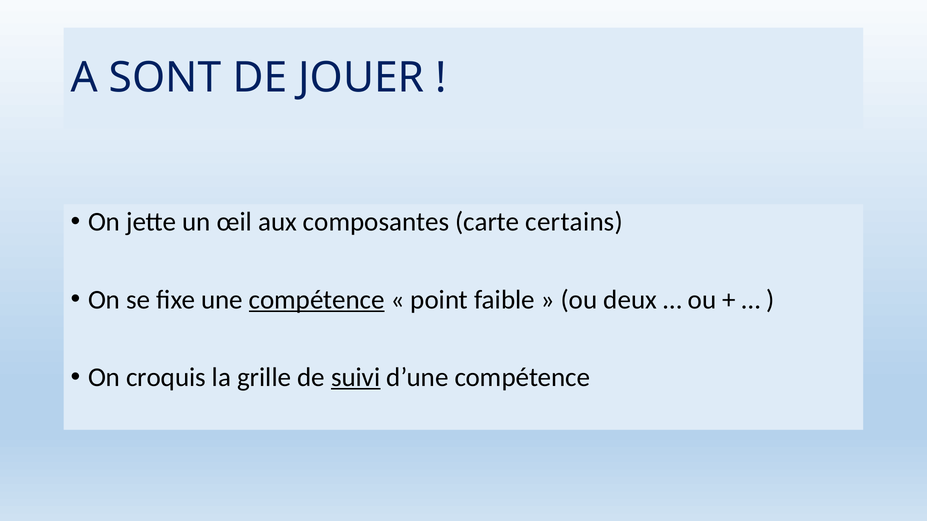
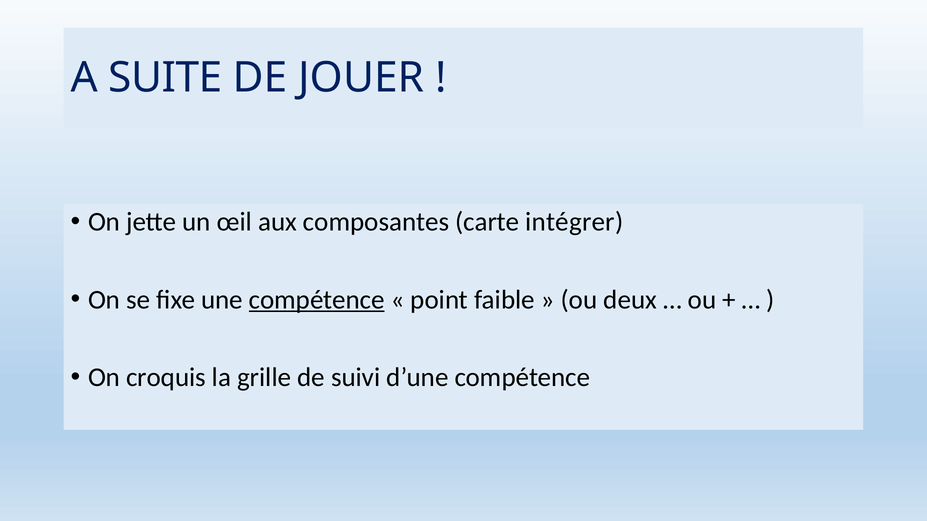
SONT: SONT -> SUITE (165, 78)
certains: certains -> intégrer (574, 222)
suivi underline: present -> none (356, 377)
